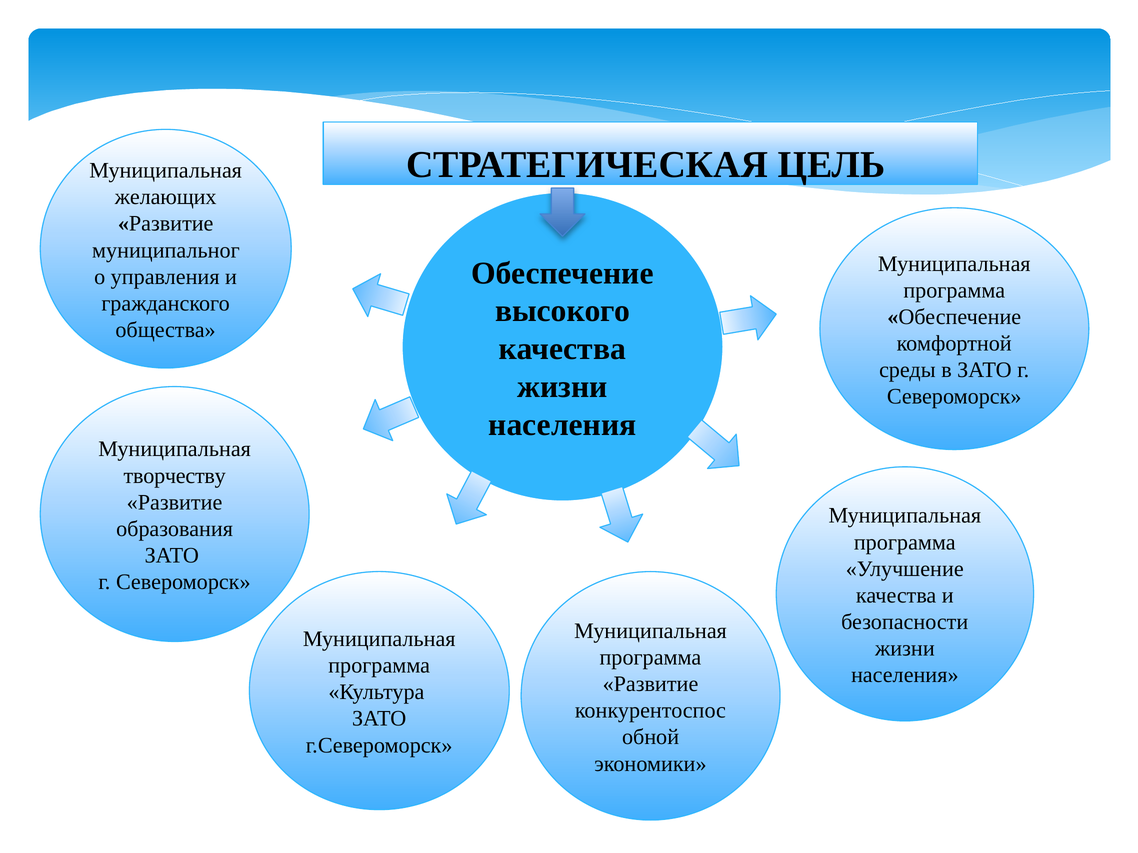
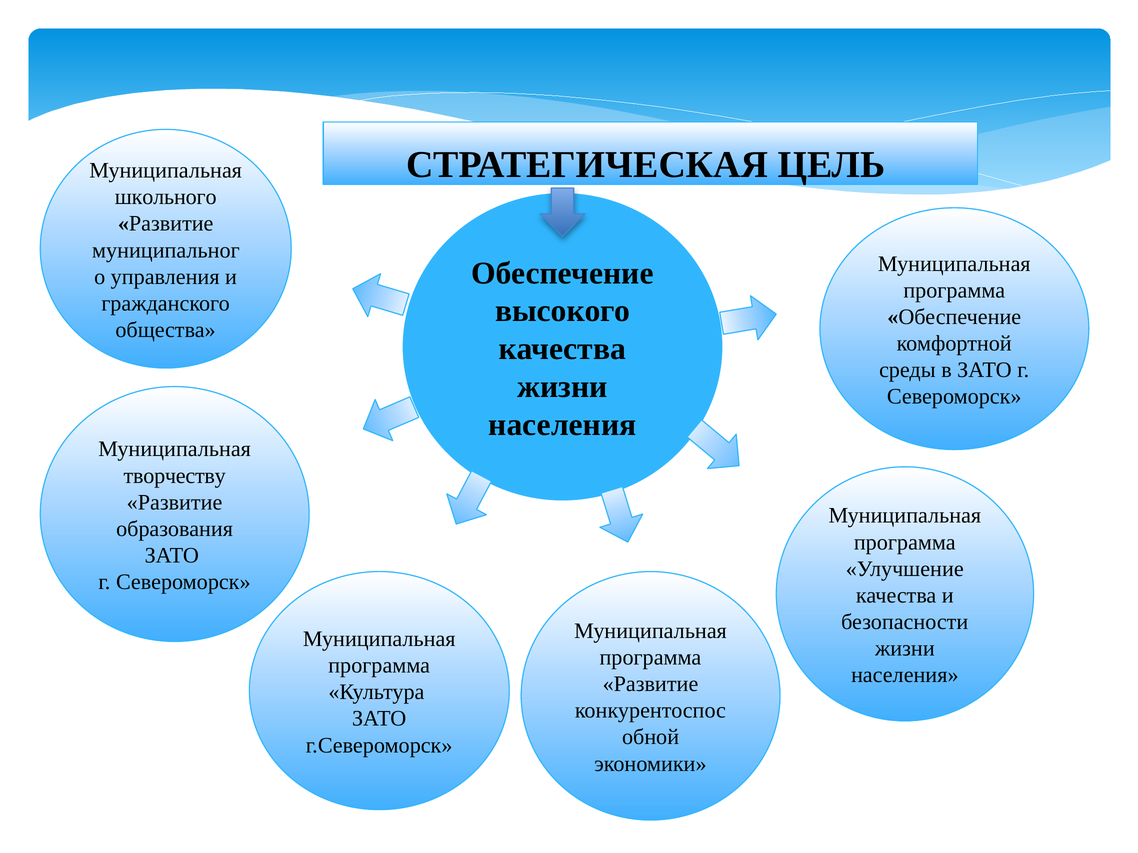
желающих: желающих -> школьного (166, 197)
